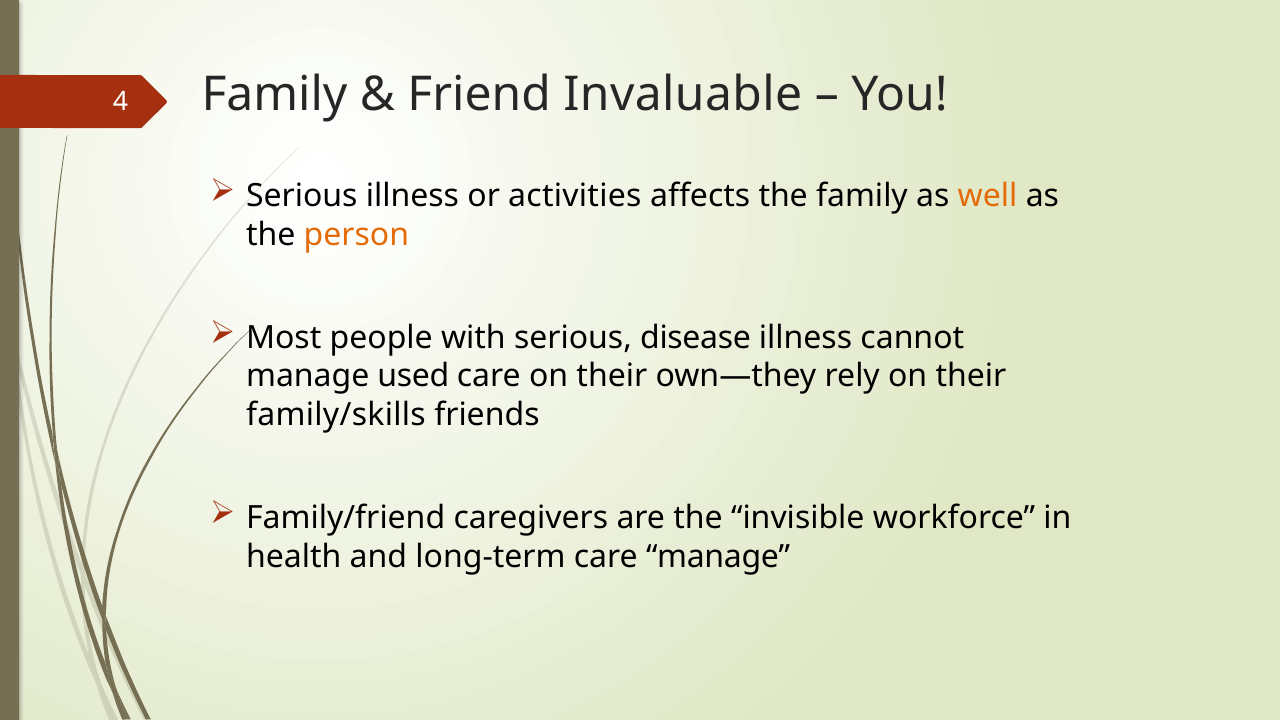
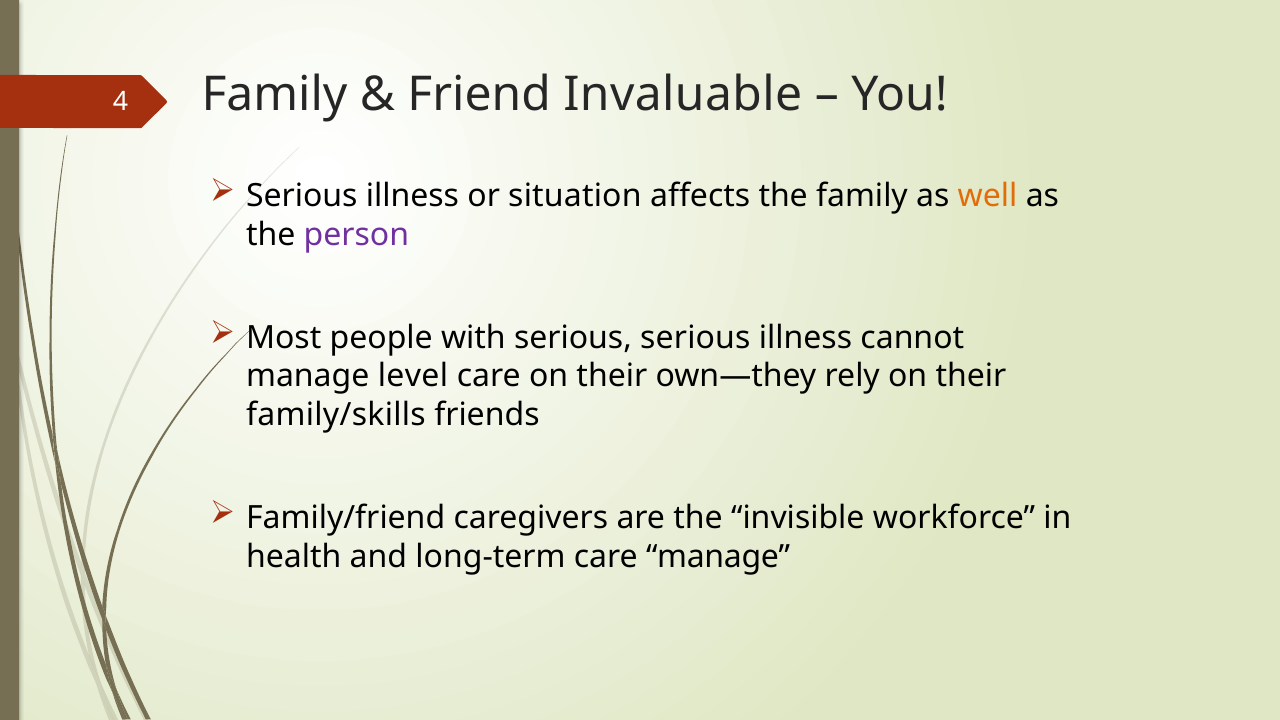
activities: activities -> situation (575, 196)
person colour: orange -> purple (356, 234)
serious disease: disease -> serious (695, 338)
used: used -> level (413, 376)
